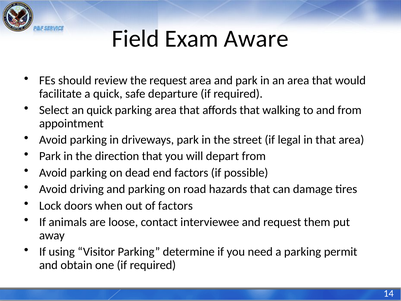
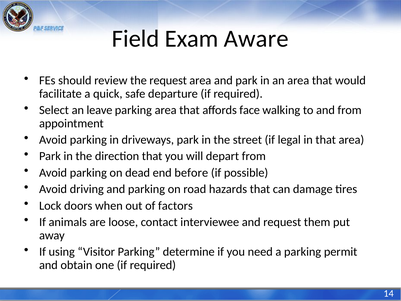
an quick: quick -> leave (99, 110)
affords that: that -> face (250, 110)
end factors: factors -> before (191, 173)
